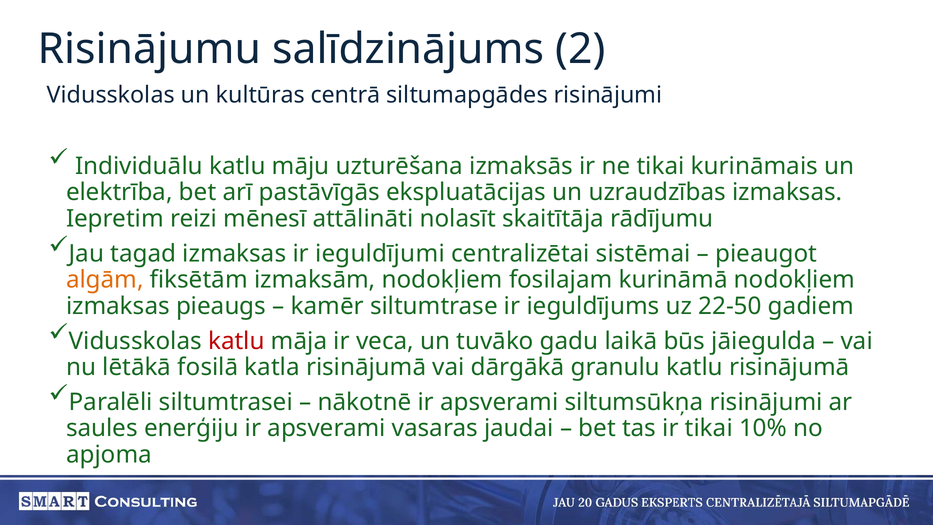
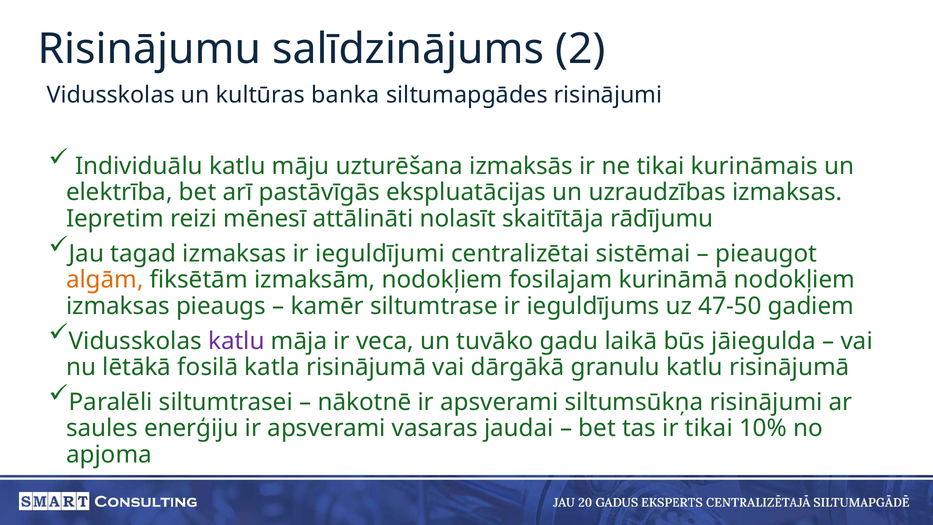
centrā: centrā -> banka (345, 95)
22-50: 22-50 -> 47-50 (730, 306)
katlu colour: red -> purple (236, 341)
